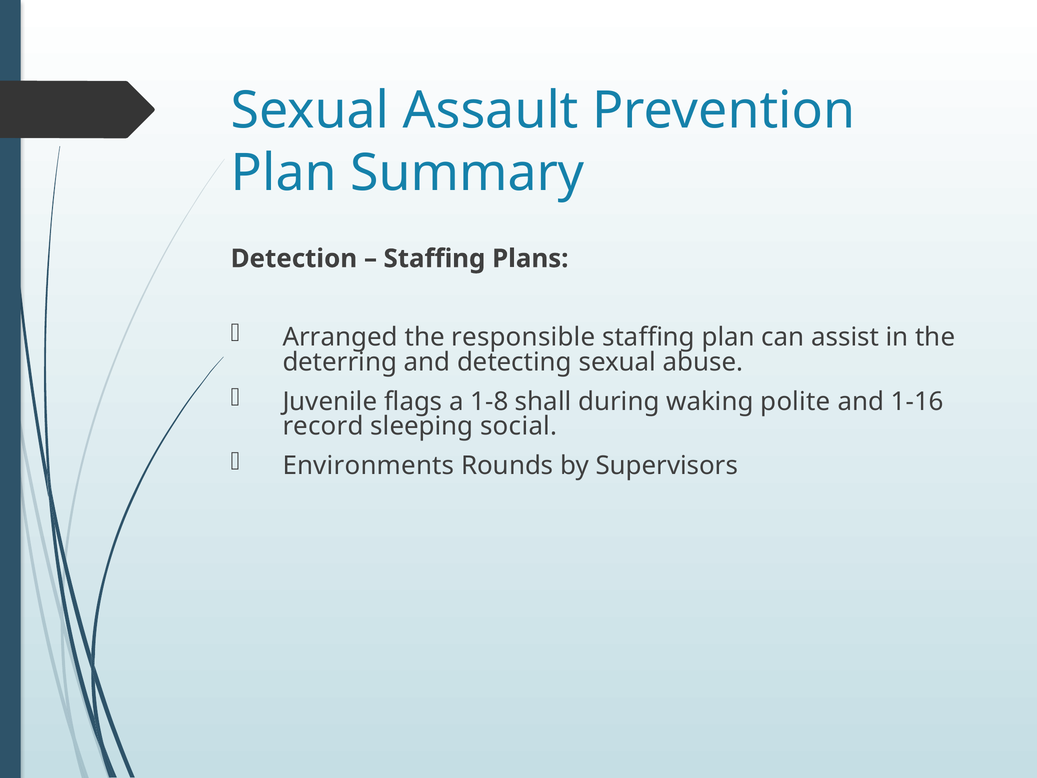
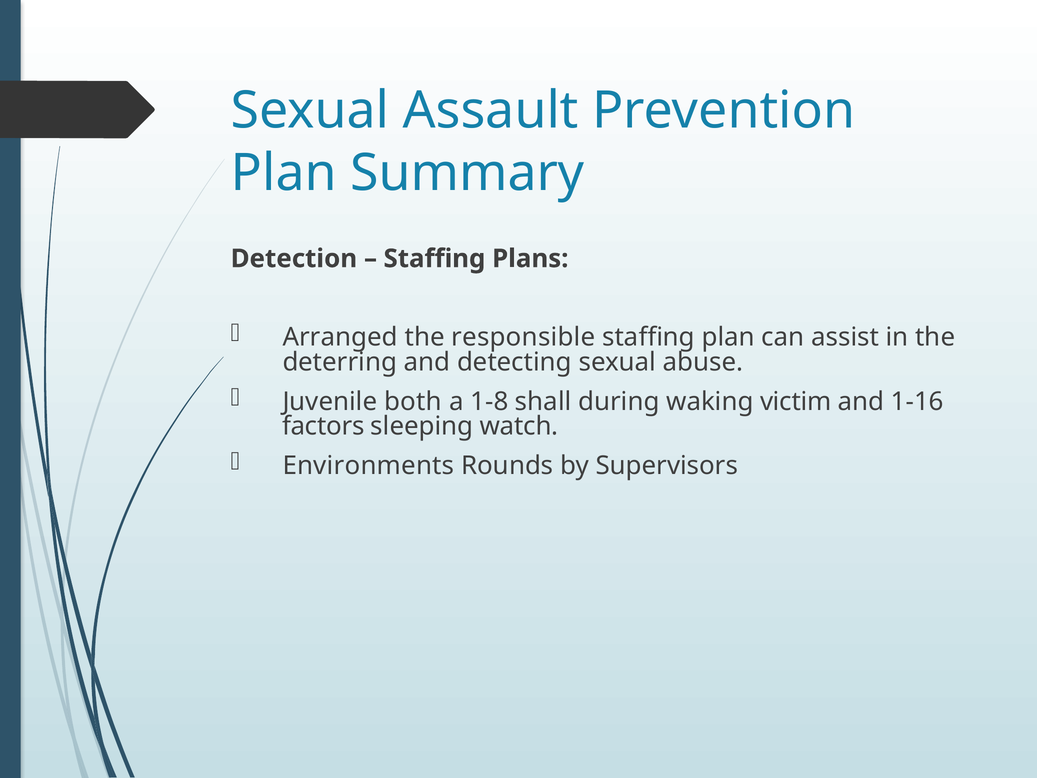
flags: flags -> both (413, 401)
polite: polite -> victim (796, 401)
record: record -> factors (323, 426)
social: social -> watch (519, 426)
